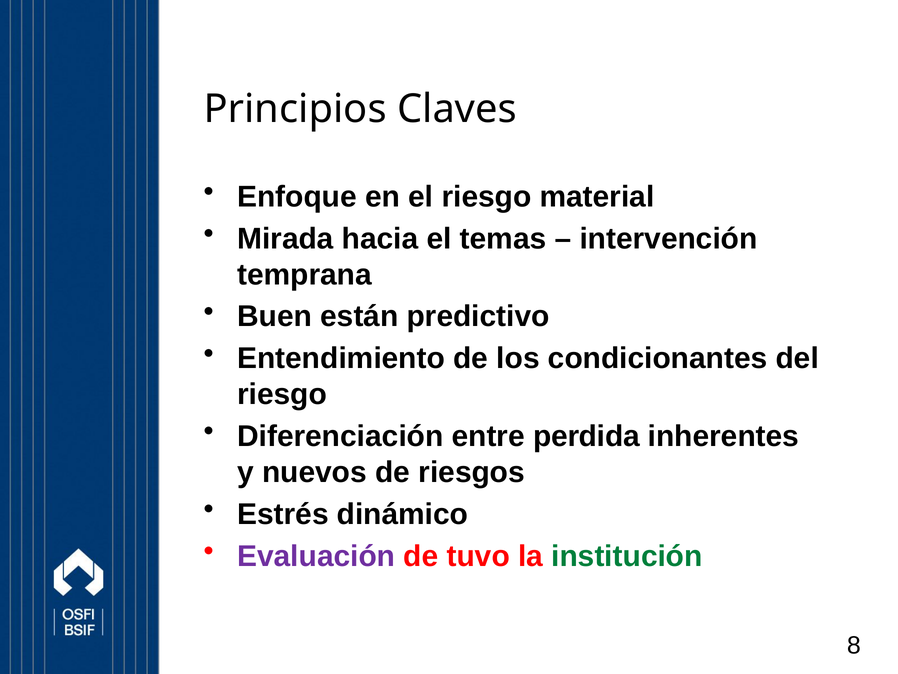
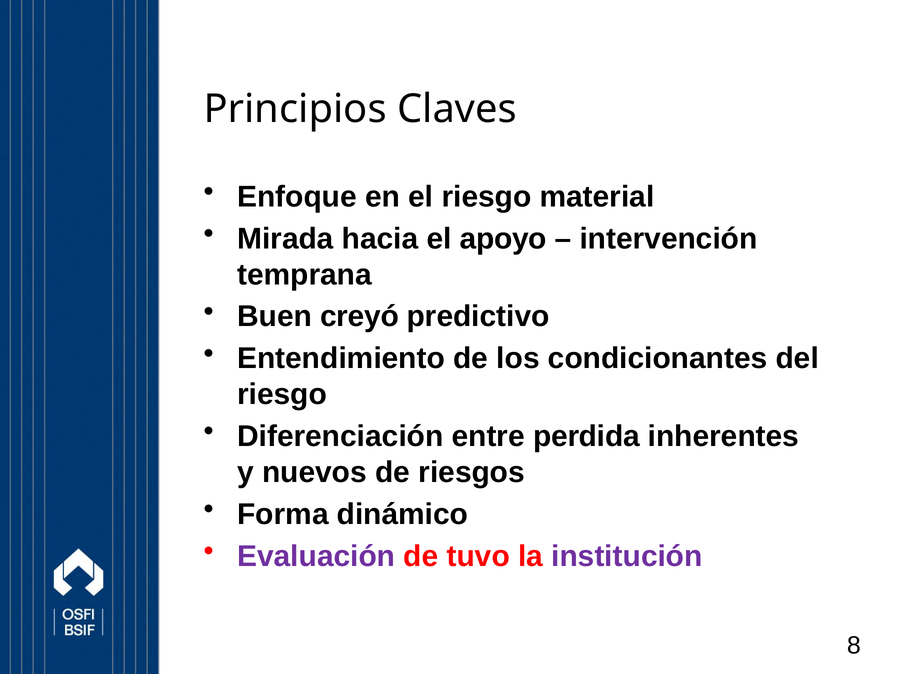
temas: temas -> apoyo (503, 239)
están: están -> creyó (359, 316)
Estrés: Estrés -> Forma (283, 514)
institución colour: green -> purple (627, 556)
